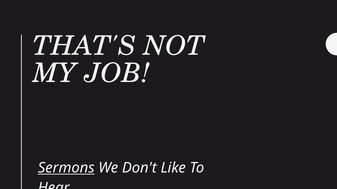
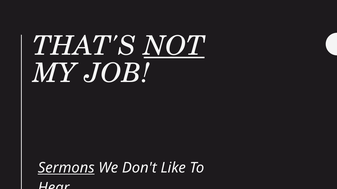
NOT underline: none -> present (174, 46)
